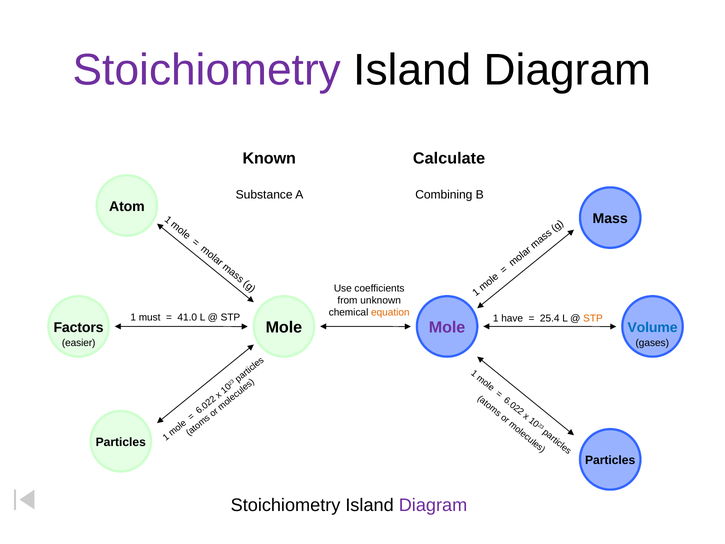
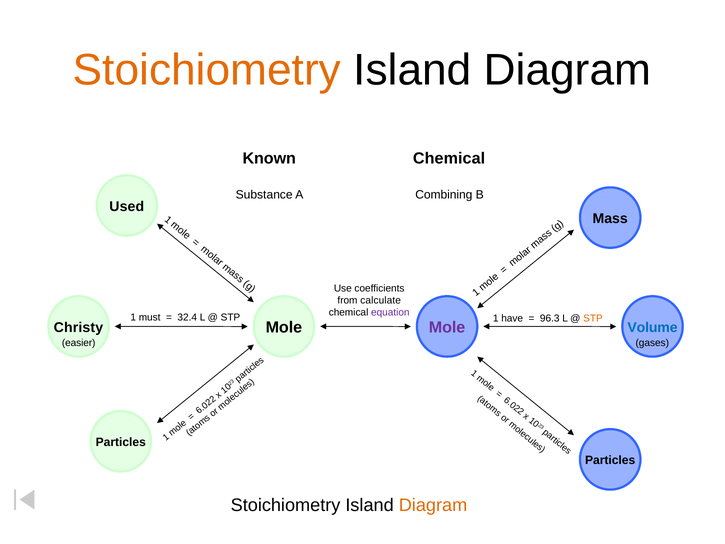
Stoichiometry colour: purple -> orange (207, 70)
Known Calculate: Calculate -> Chemical (449, 158)
Atom: Atom -> Used (127, 206)
unknown: unknown -> calculate (381, 300)
equation colour: orange -> purple (390, 312)
41.0: 41.0 -> 32.4 (187, 317)
25.4: 25.4 -> 96.3 (550, 318)
Factors: Factors -> Christy (78, 327)
Diagram colour: purple -> orange (433, 505)
